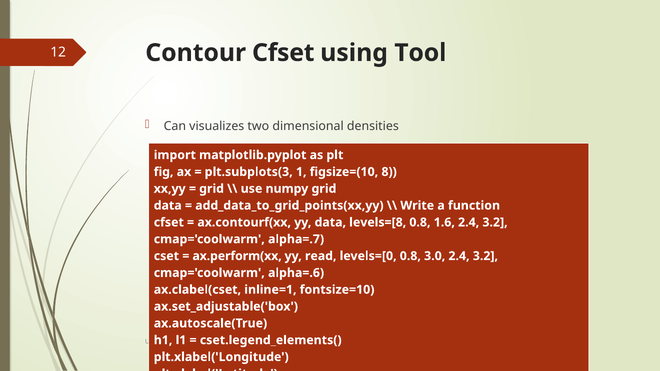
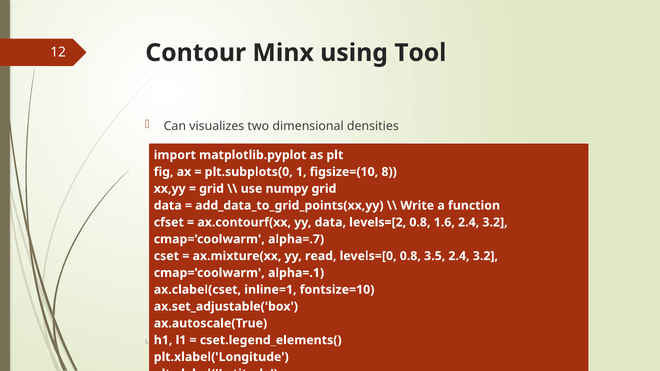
Contour Cfset: Cfset -> Minx (283, 53)
plt.subplots(3: plt.subplots(3 -> plt.subplots(0 (249, 172)
levels=[8: levels=[8 -> levels=[2 (378, 222)
ax.perform(xx: ax.perform(xx -> ax.mixture(xx (237, 256)
3.0: 3.0 -> 3.5 (435, 256)
alpha=.6: alpha=.6 -> alpha=.1 (296, 273)
